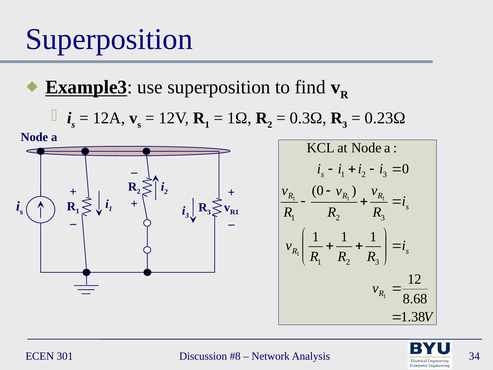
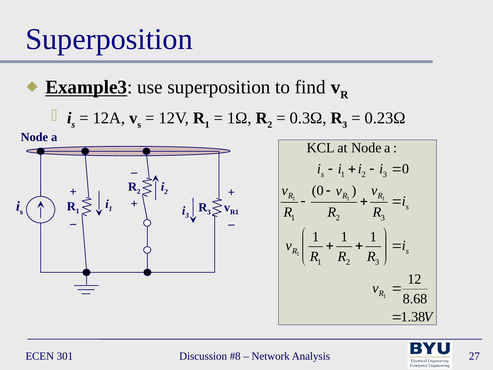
34: 34 -> 27 (474, 356)
